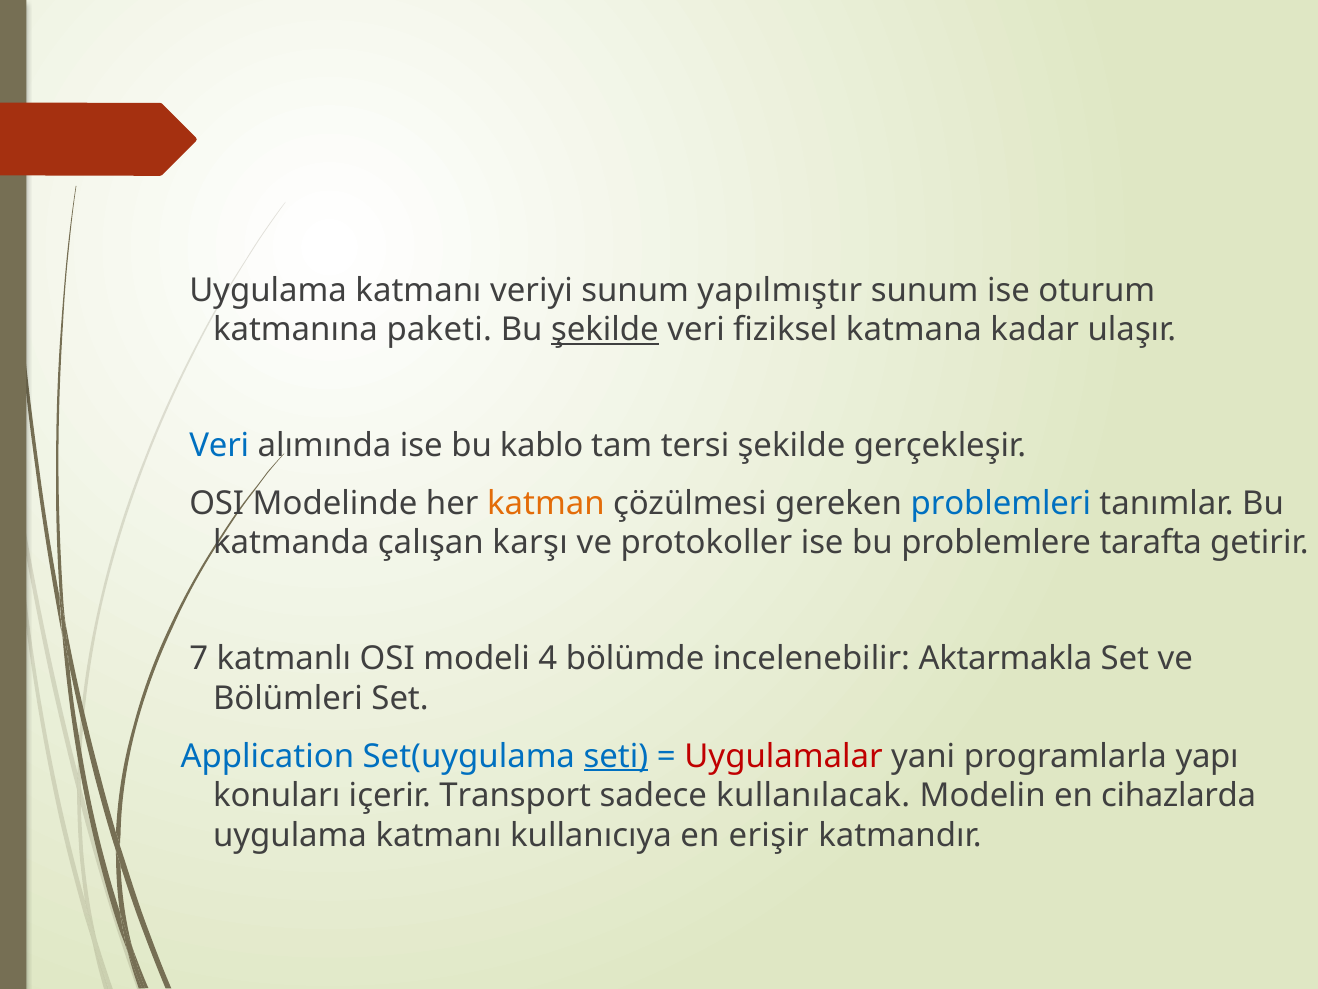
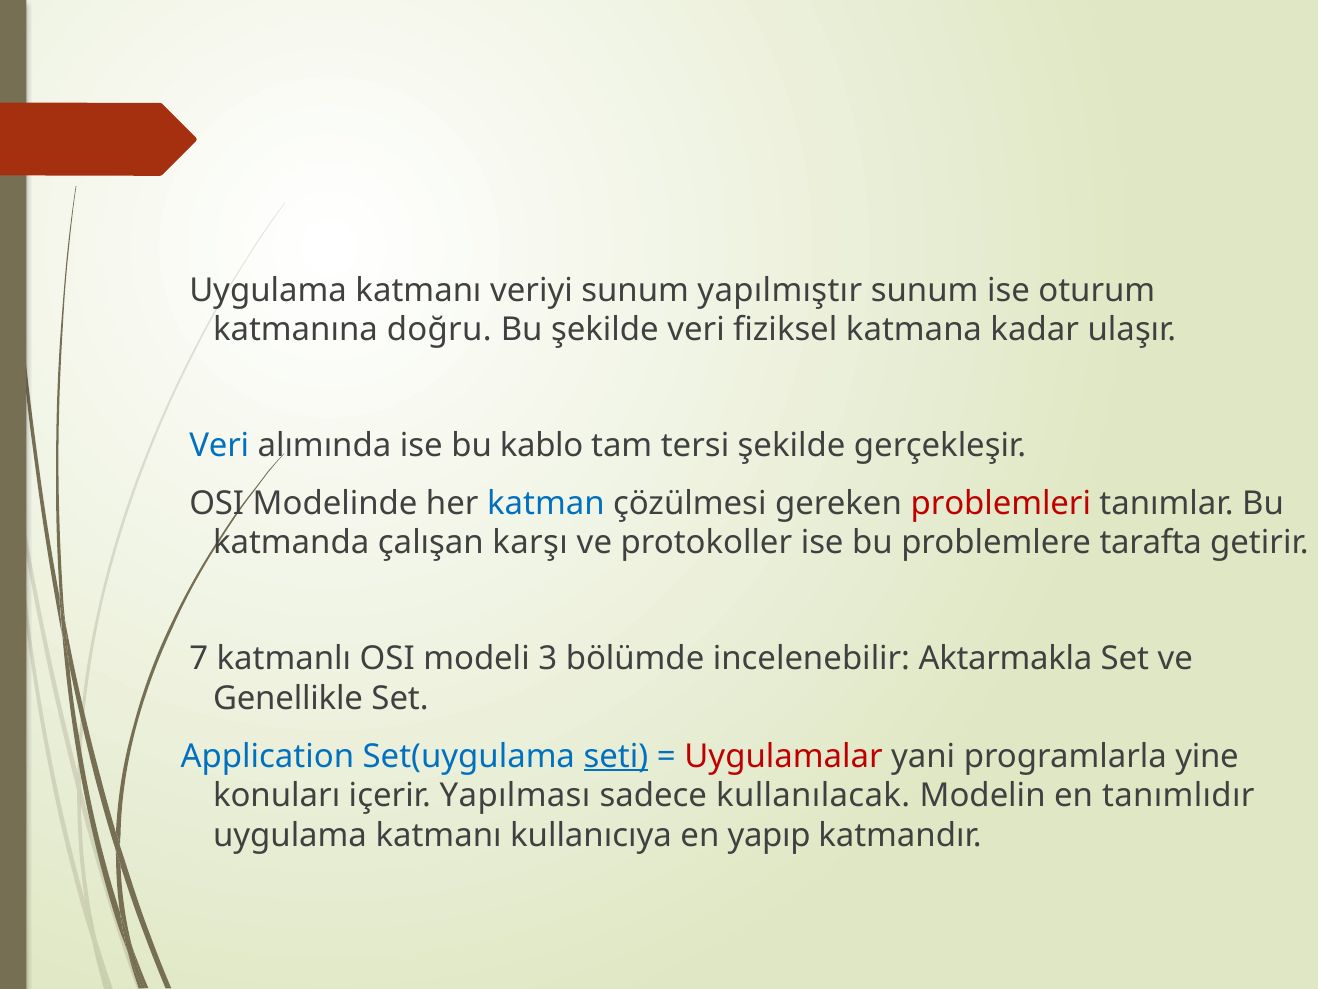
paketi: paketi -> doğru (439, 330)
şekilde underline: present -> none (605, 330)
katman colour: orange -> blue (546, 503)
problemleri colour: blue -> red (1001, 503)
4: 4 -> 3 (548, 659)
Bölümleri: Bölümleri -> Genellikle (288, 698)
yapı: yapı -> yine (1207, 756)
Transport: Transport -> Yapılması (515, 795)
cihazlarda: cihazlarda -> tanımlıdır (1178, 795)
erişir: erişir -> yapıp (769, 835)
